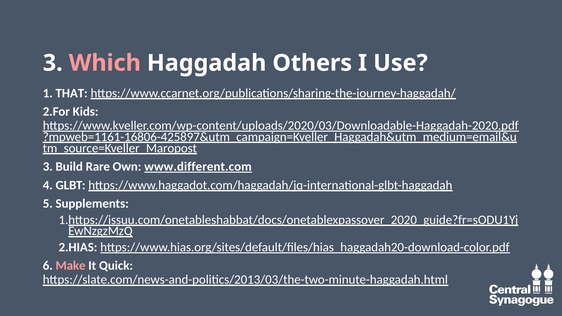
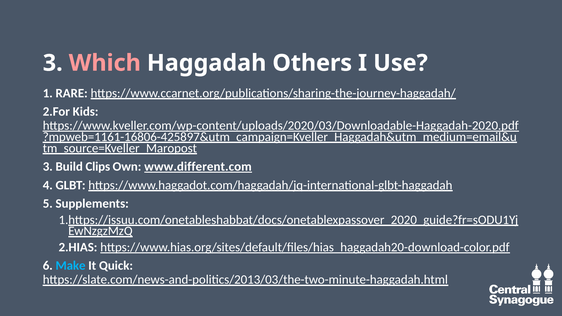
THAT: THAT -> RARE (72, 93)
Rare: Rare -> Clips (98, 167)
Make colour: pink -> light blue (71, 266)
